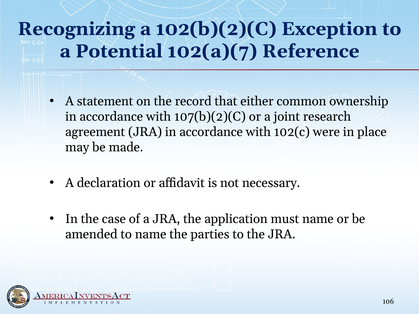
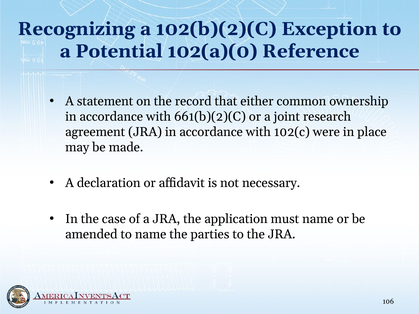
102(a)(7: 102(a)(7 -> 102(a)(0 (213, 51)
107(b)(2)(C: 107(b)(2)(C -> 661(b)(2)(C (210, 117)
